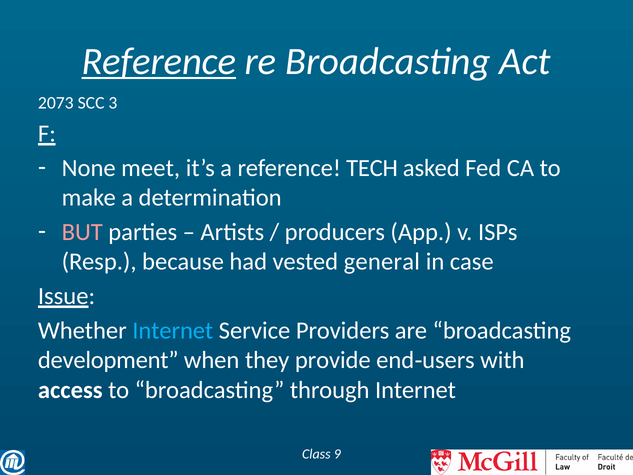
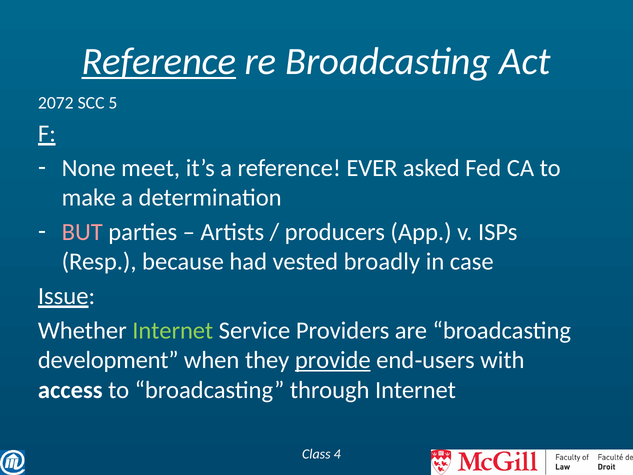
2073: 2073 -> 2072 (56, 103)
3: 3 -> 5 (113, 103)
TECH: TECH -> EVER (372, 168)
general: general -> broadly (382, 262)
Internet colour: light blue -> light green (173, 331)
provide underline: none -> present (333, 360)
9: 9 -> 4 (337, 454)
